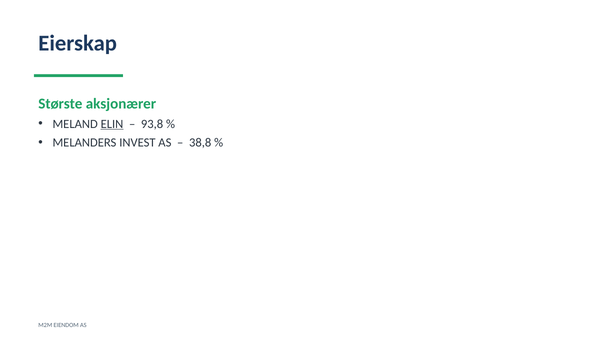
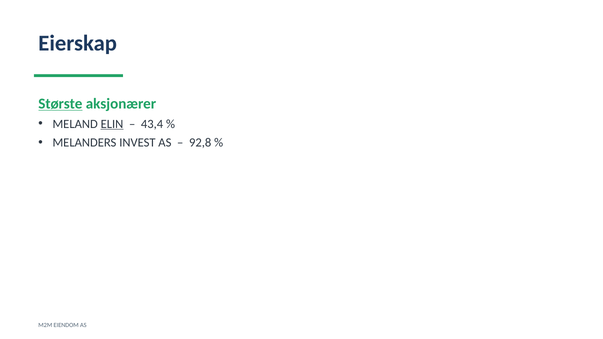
Største underline: none -> present (60, 104)
93,8: 93,8 -> 43,4 (152, 124)
38,8: 38,8 -> 92,8 (200, 143)
